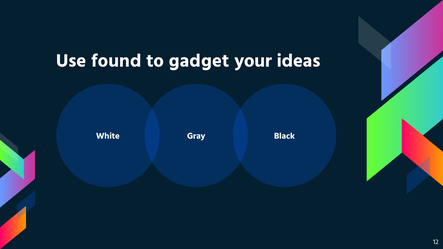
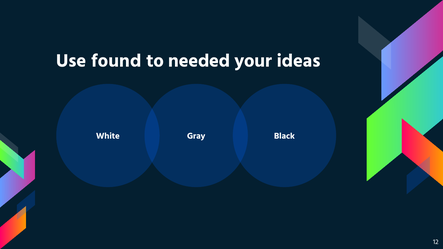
gadget: gadget -> needed (199, 61)
